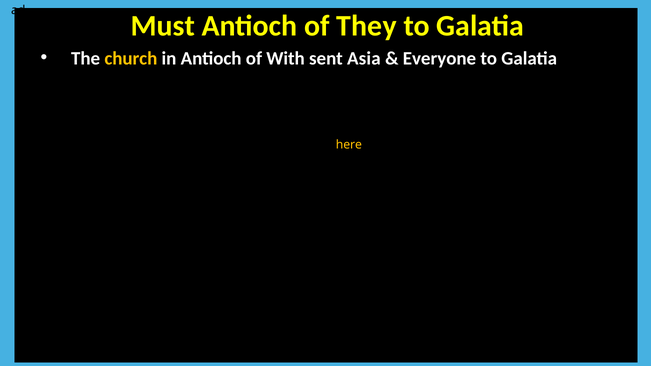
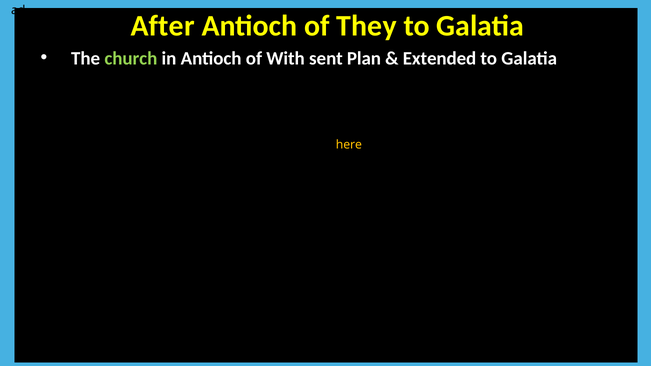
Must: Must -> After (163, 26)
church colour: yellow -> light green (131, 58)
Asia: Asia -> Plan (364, 58)
Everyone: Everyone -> Extended (440, 58)
